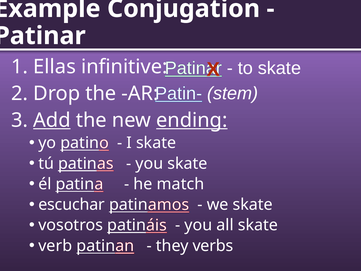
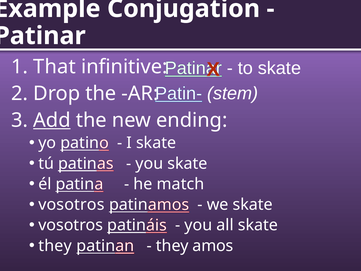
Ellas: Ellas -> That (54, 67)
ending underline: present -> none (192, 120)
escuchar: escuchar -> vosotros (71, 204)
verb: verb -> they (55, 246)
verbs: verbs -> amos (213, 246)
